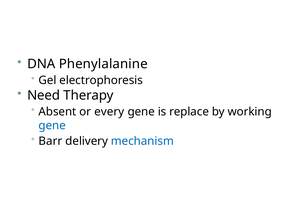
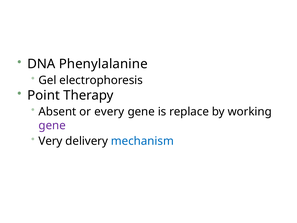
Need: Need -> Point (44, 95)
gene colour: blue -> purple (52, 125)
Barr: Barr -> Very (51, 141)
